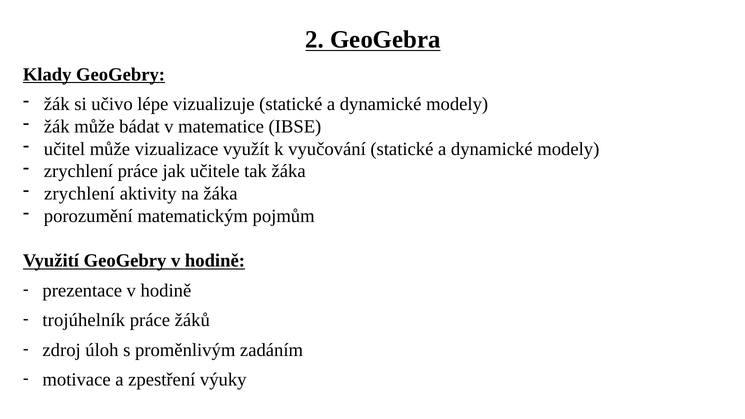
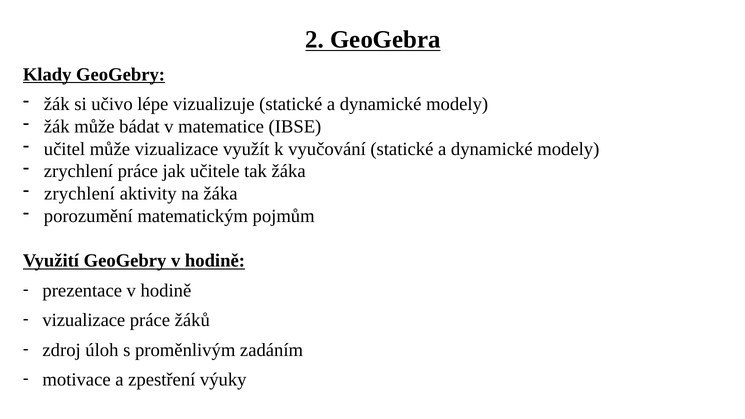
trojúhelník: trojúhelník -> vizualizace (84, 320)
